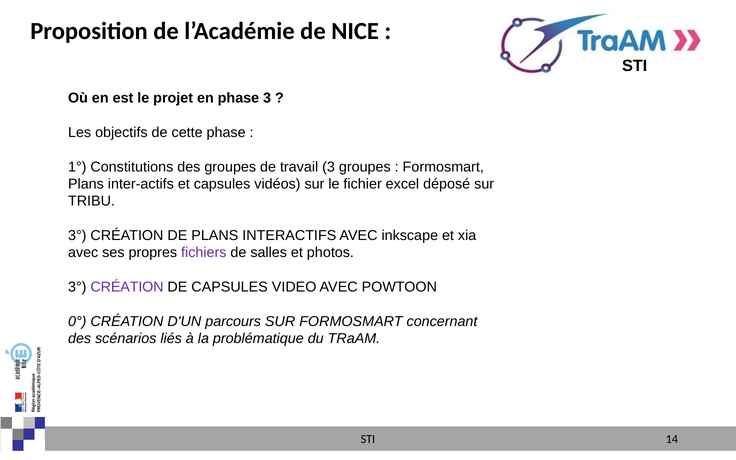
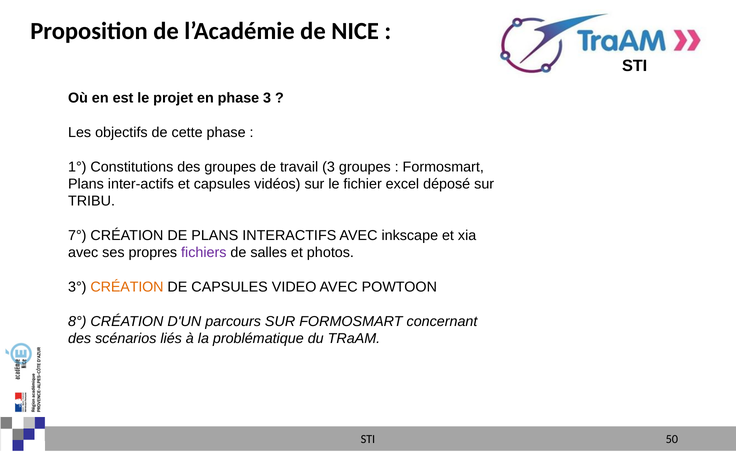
3°: 3° -> 7° (77, 236)
CRÉATION colour: purple -> orange (127, 287)
0°: 0° -> 8° (77, 321)
14: 14 -> 50 (672, 439)
